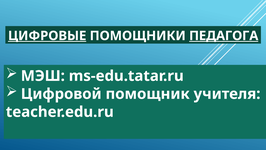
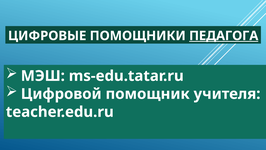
ЦИФРОВЫЕ underline: present -> none (47, 36)
